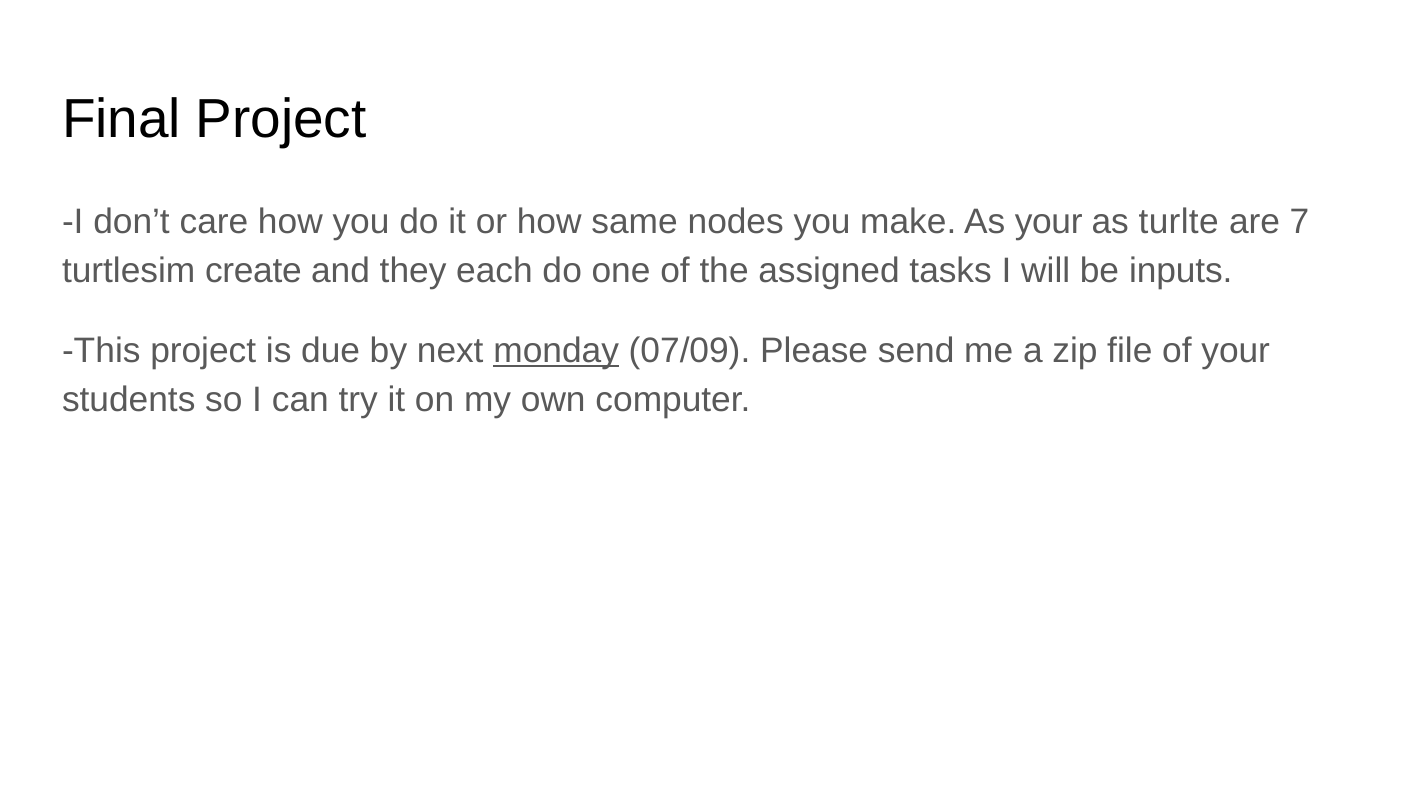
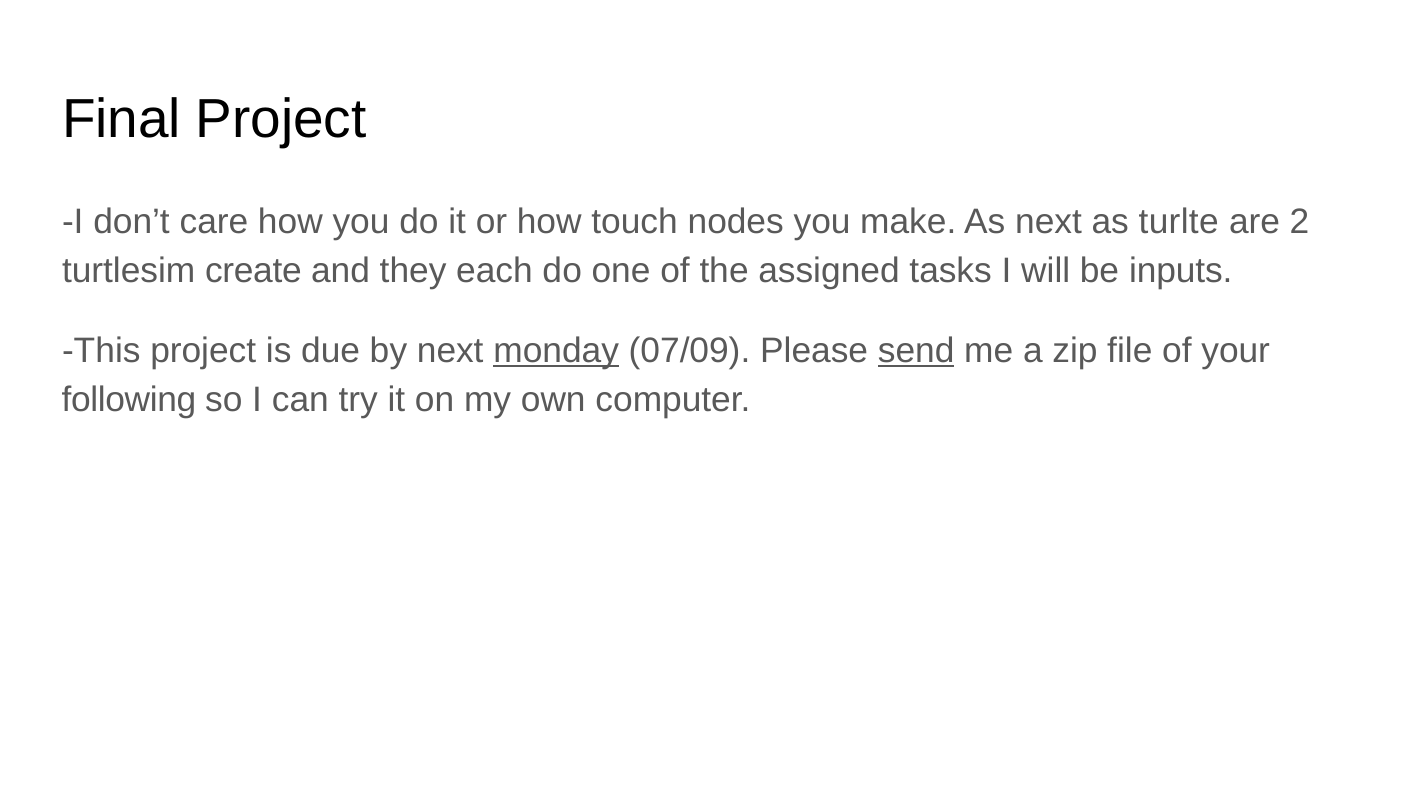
same: same -> touch (635, 222)
As your: your -> next (1049, 222)
7: 7 -> 2 (1300, 222)
send underline: none -> present (916, 351)
students: students -> following (129, 400)
